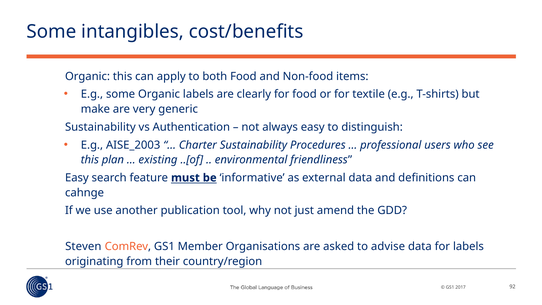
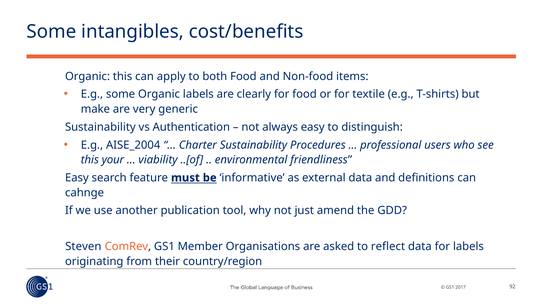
AISE_2003: AISE_2003 -> AISE_2004 (133, 145)
plan: plan -> your (113, 160)
existing: existing -> viability (158, 160)
advise: advise -> reflect (388, 246)
